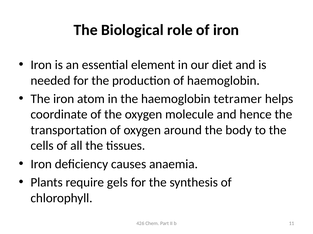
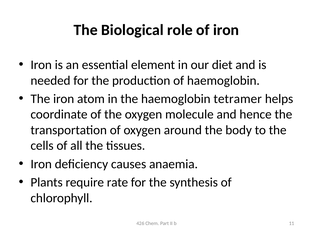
gels: gels -> rate (117, 183)
